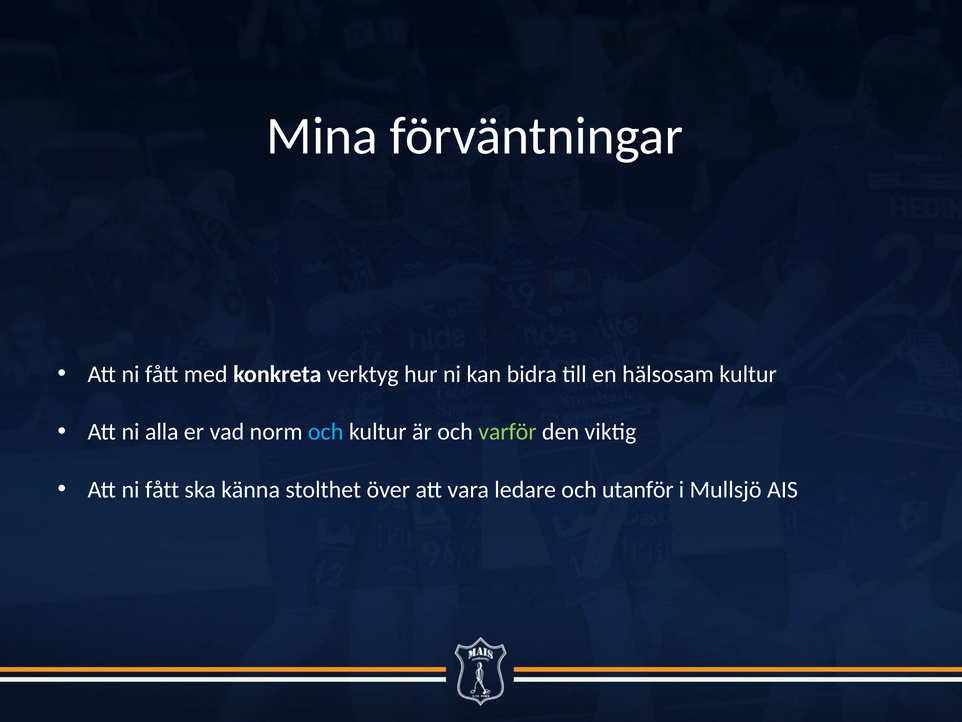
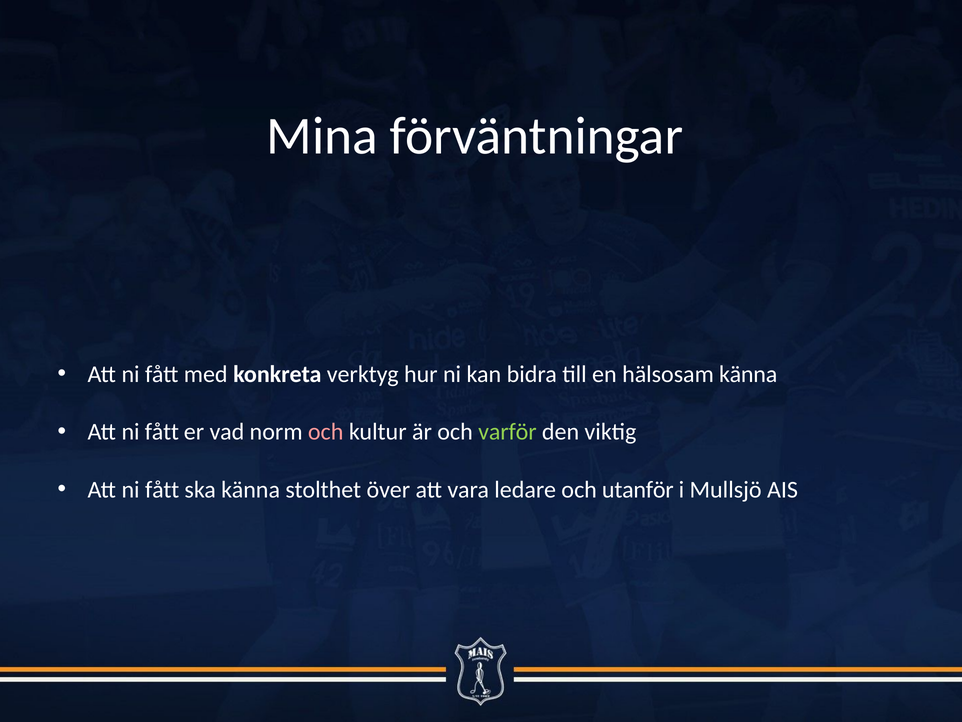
hälsosam kultur: kultur -> känna (748, 374)
alla: alla -> fått (162, 432)
och colour: light blue -> pink (326, 432)
